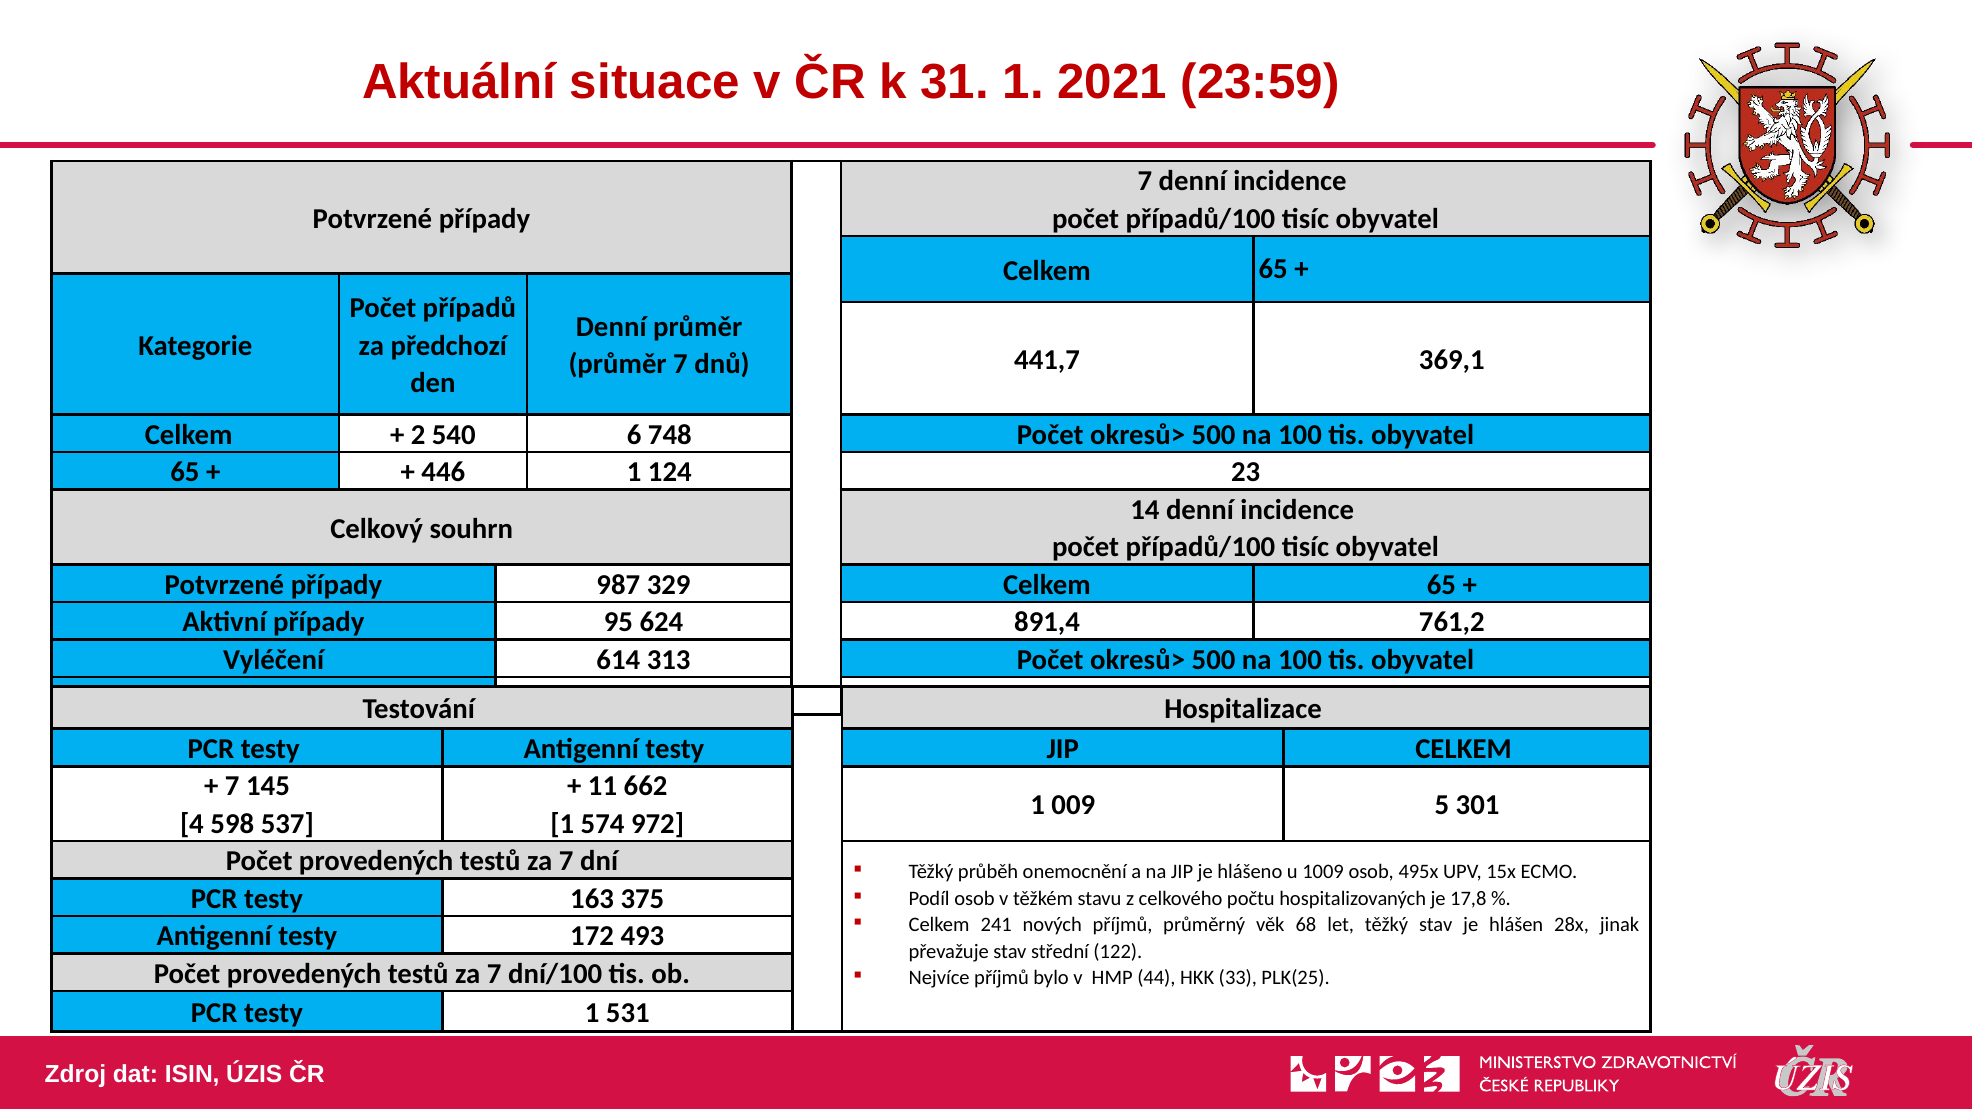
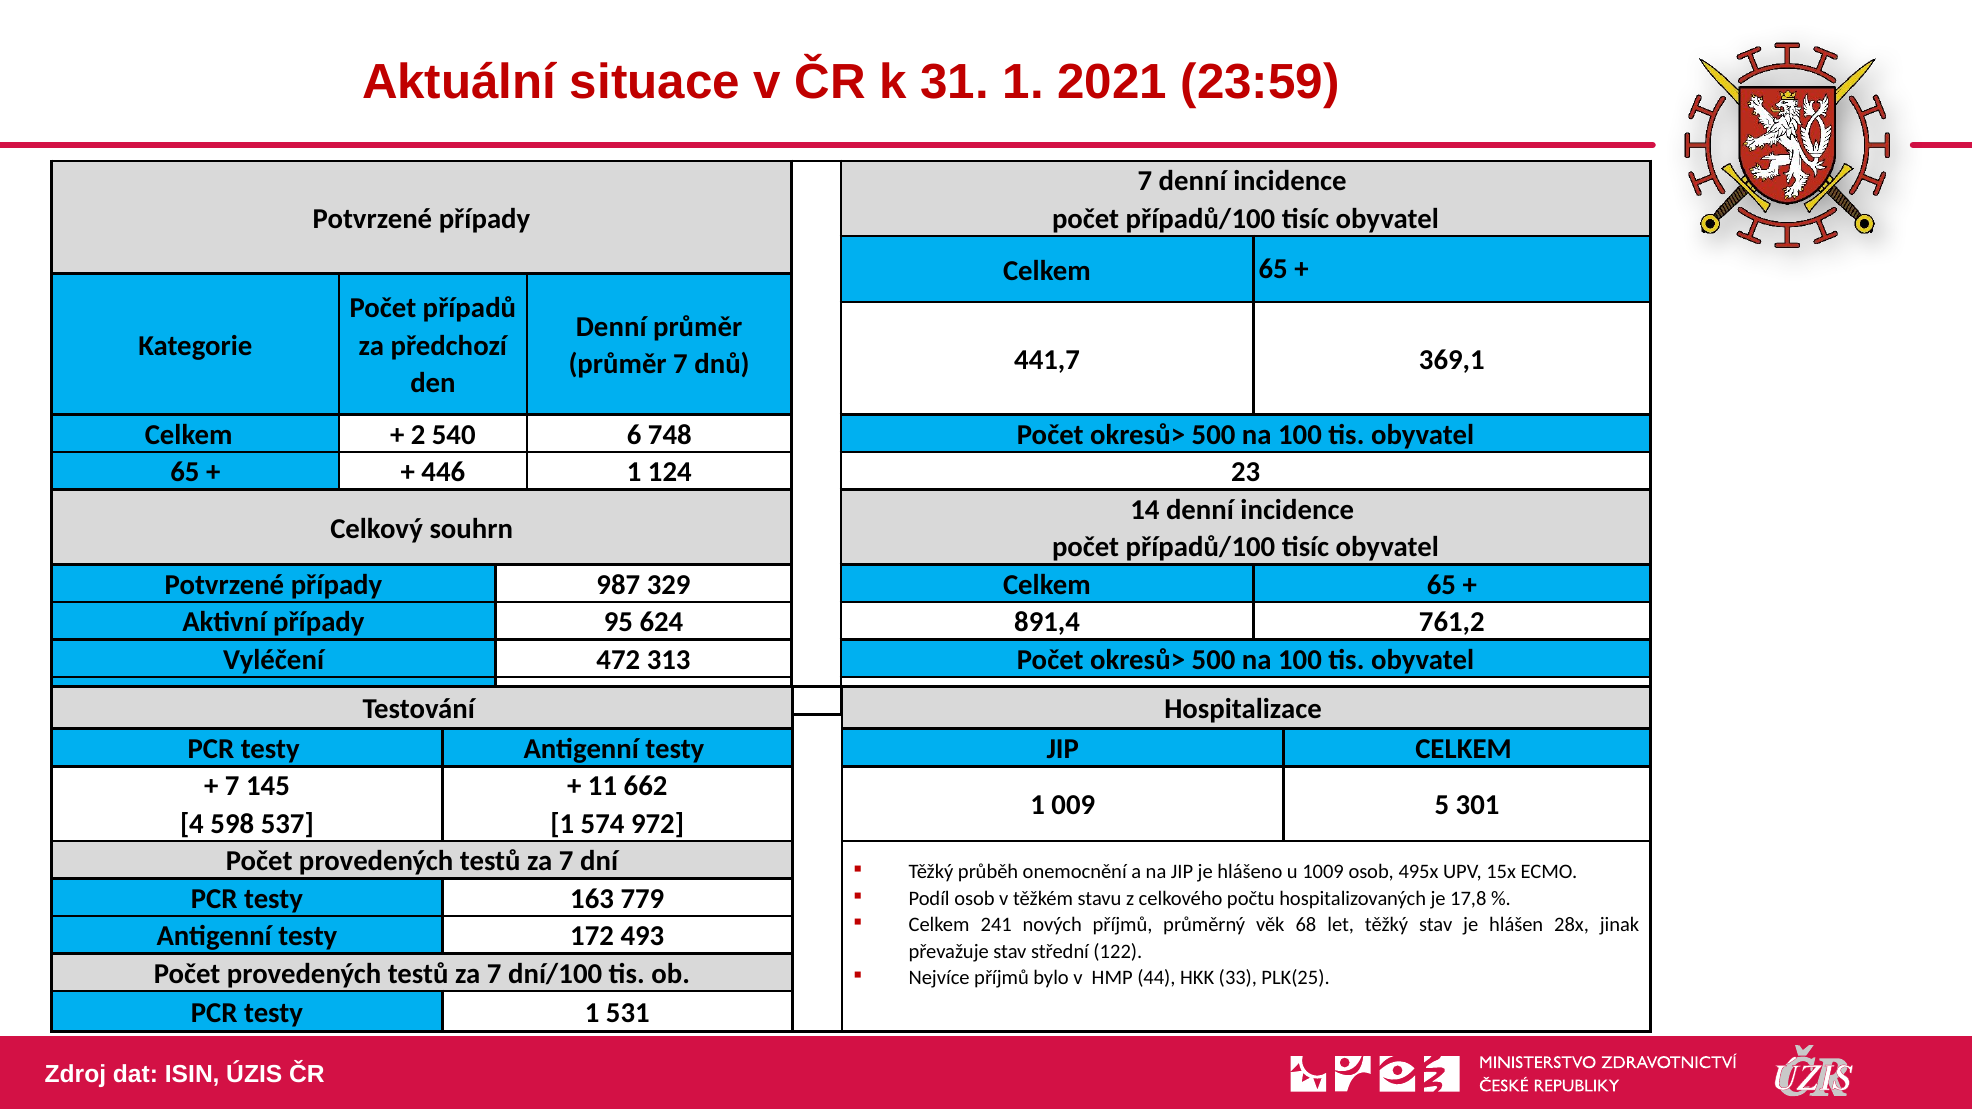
614: 614 -> 472 (618, 660)
375: 375 -> 779 (642, 899)
